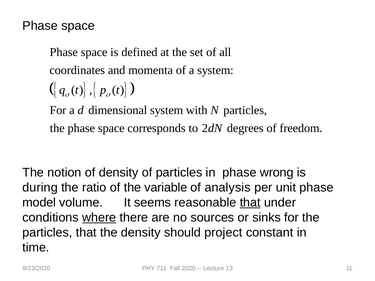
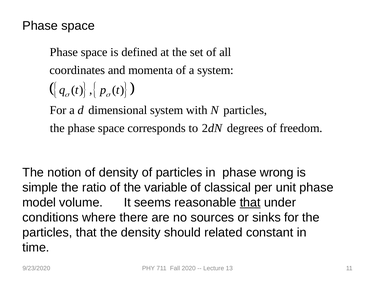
during: during -> simple (40, 188)
analysis: analysis -> classical (228, 188)
where underline: present -> none (99, 218)
project: project -> related (223, 233)
